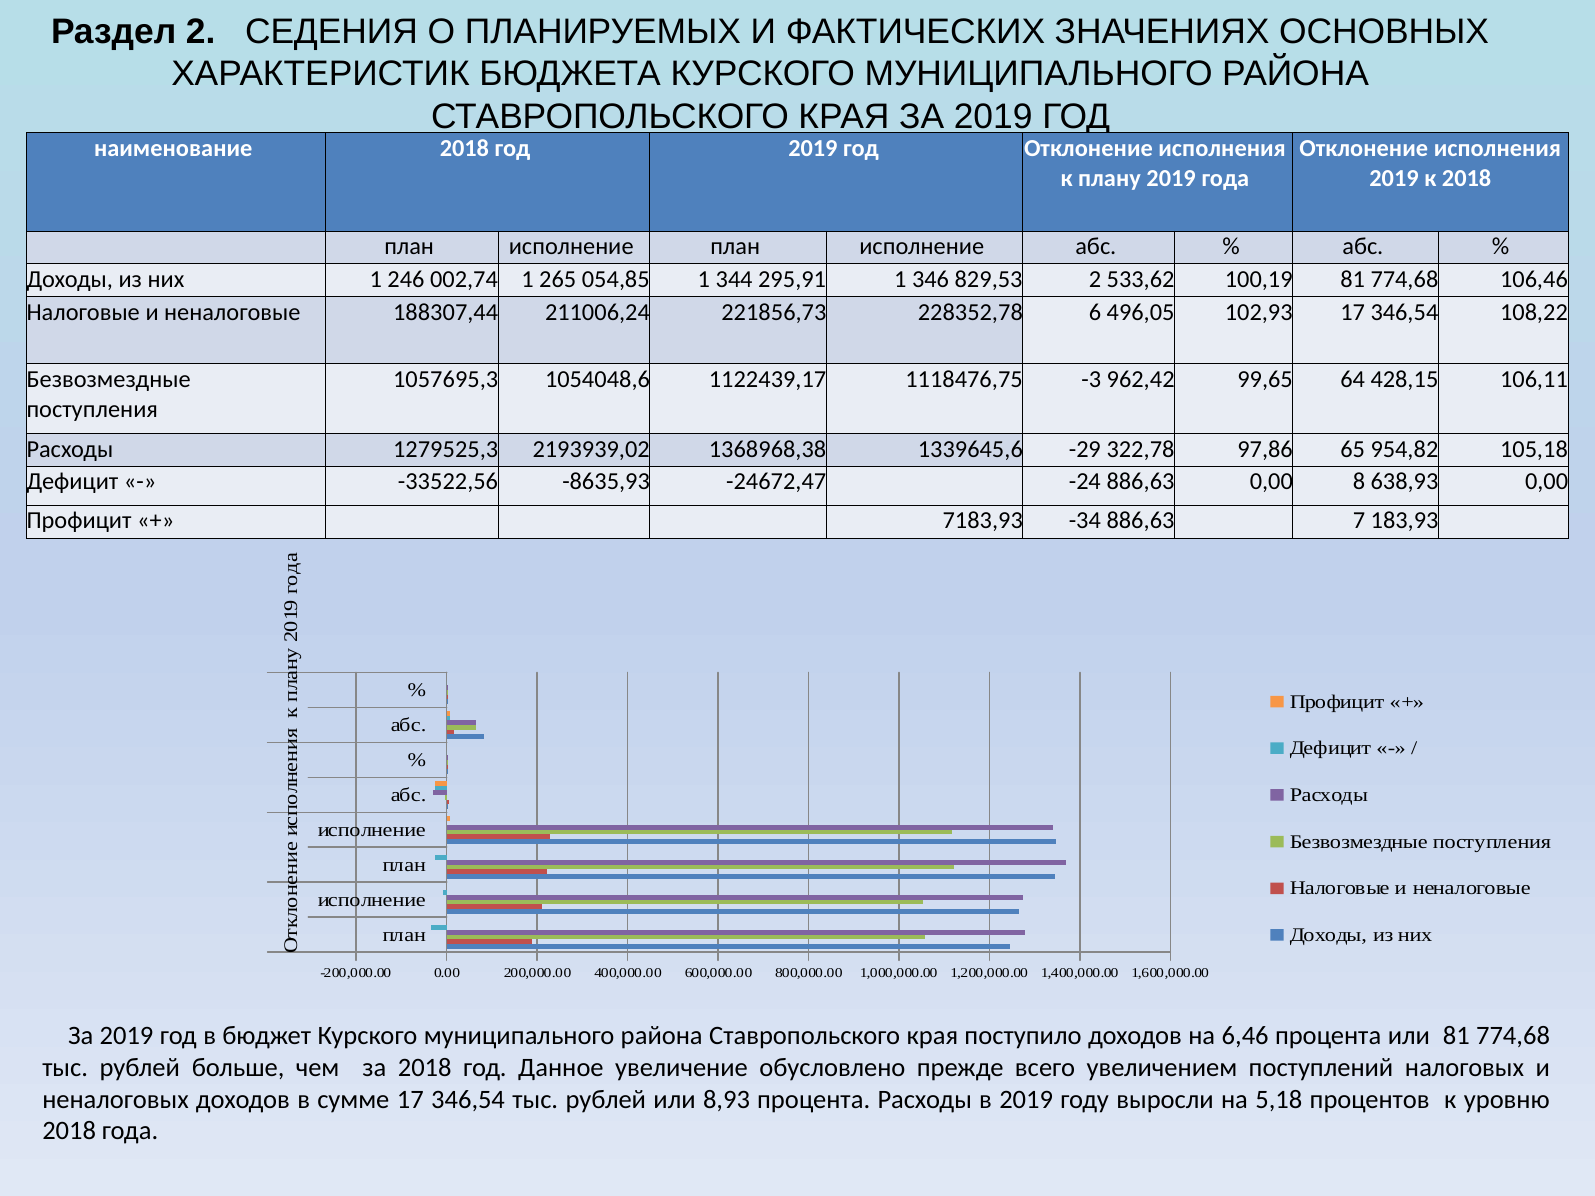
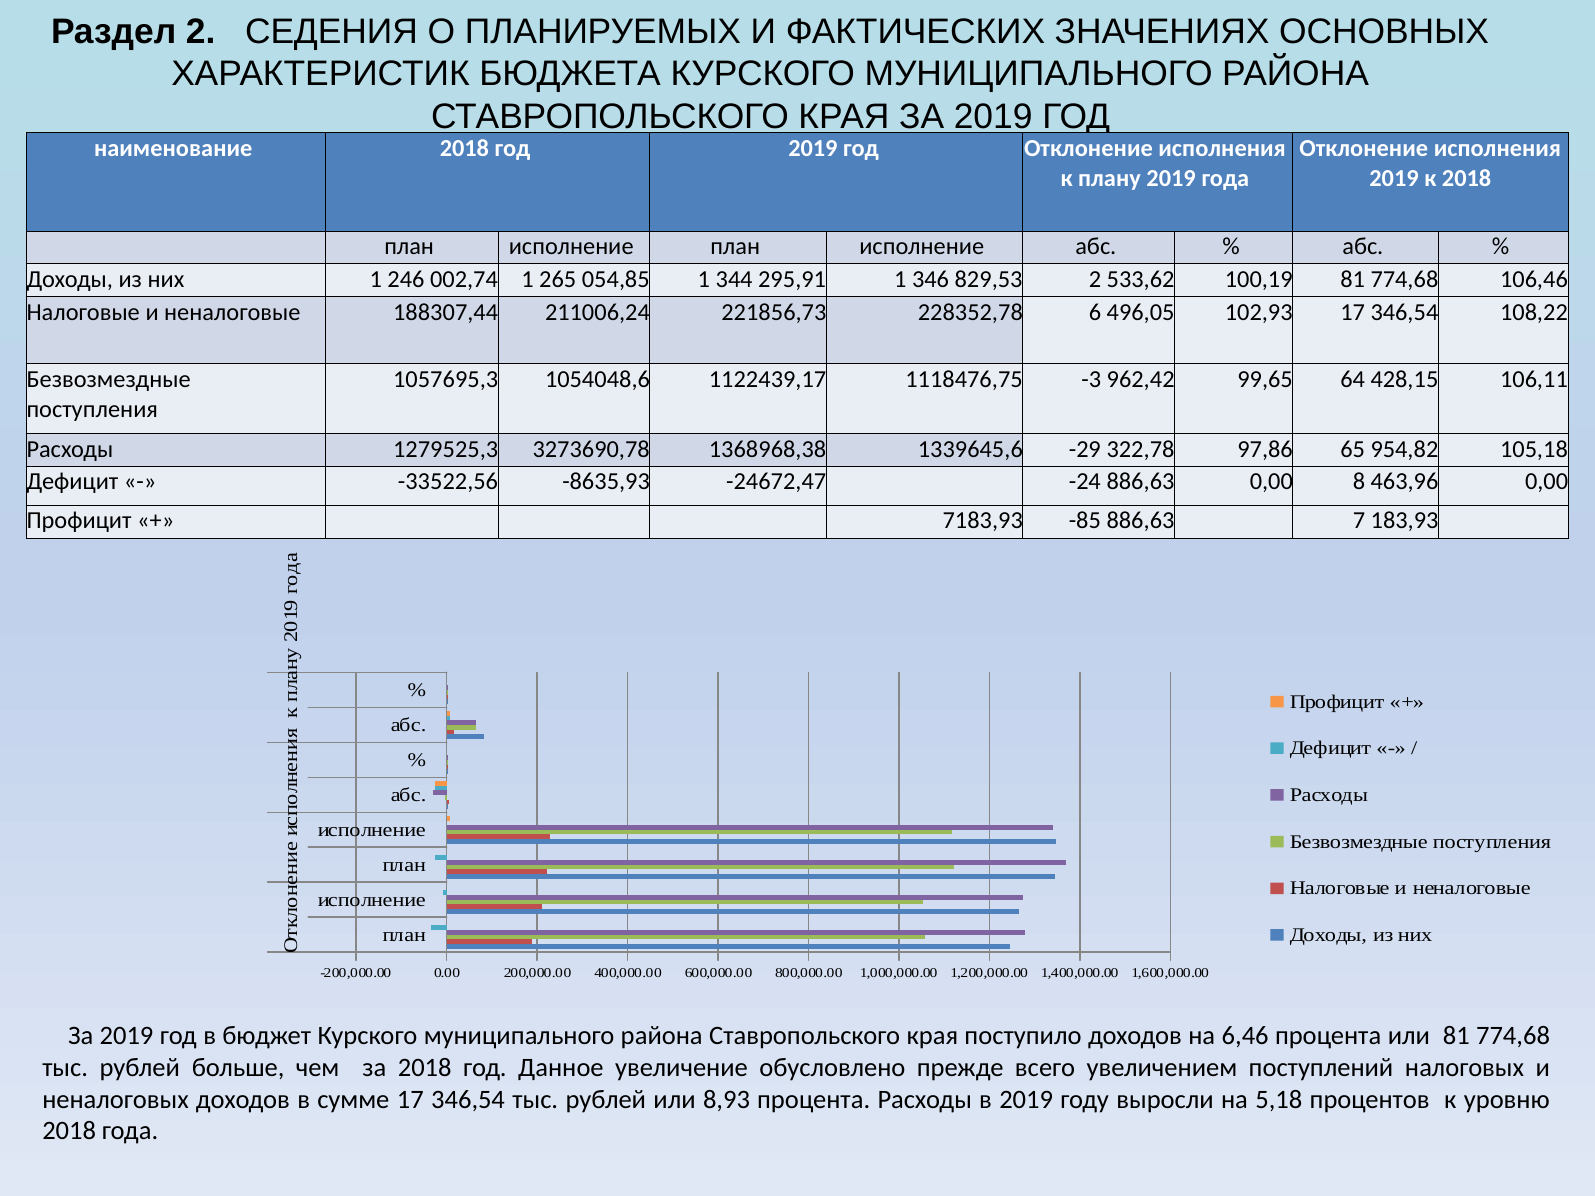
2193939,02: 2193939,02 -> 3273690,78 (591, 449)
638,93: 638,93 -> 463,96 (1404, 482)
-34: -34 -> -85 (1085, 521)
